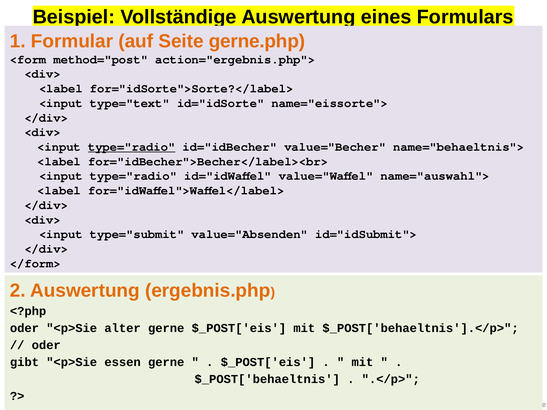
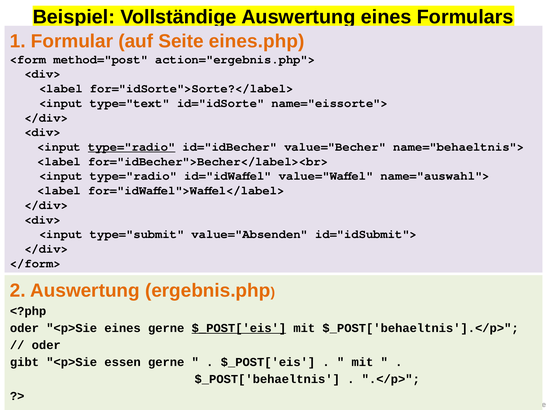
gerne.php: gerne.php -> eines.php (257, 41)
<p>Sie alter: alter -> eines (123, 328)
$_POST['eis underline: none -> present (239, 328)
